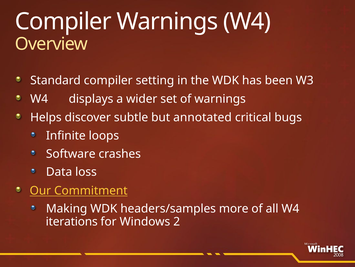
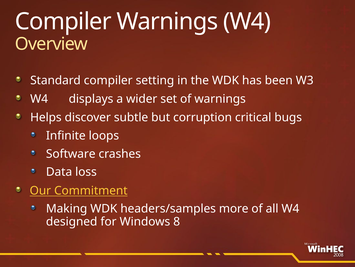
annotated: annotated -> corruption (203, 117)
iterations: iterations -> designed (72, 221)
2: 2 -> 8 (177, 221)
